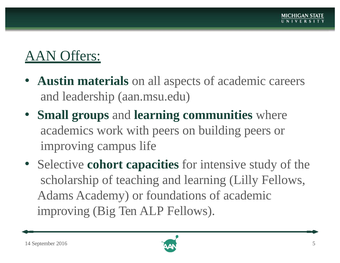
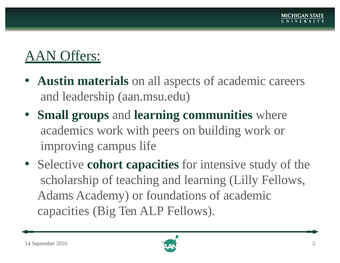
building peers: peers -> work (257, 130)
improving: improving -> capacities (63, 211)
